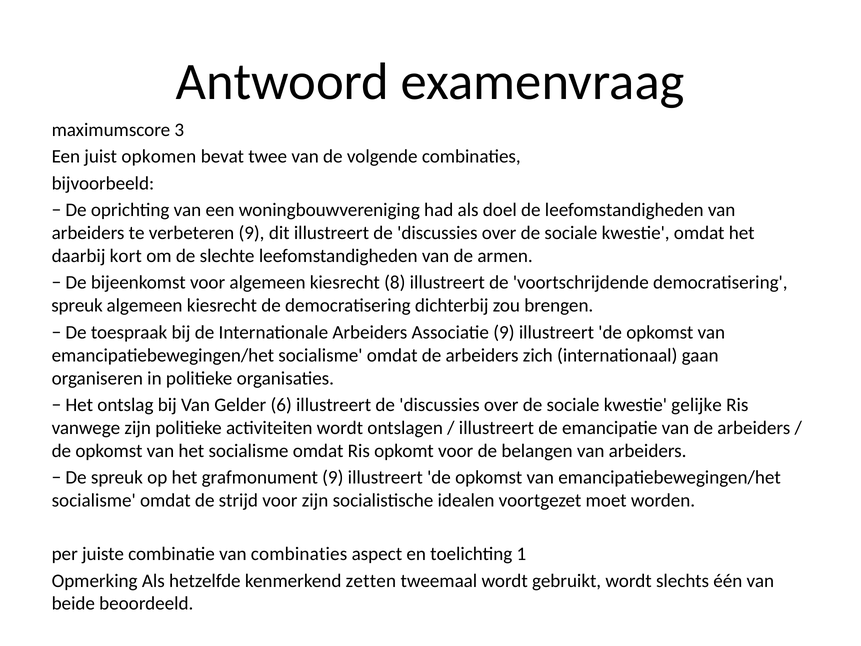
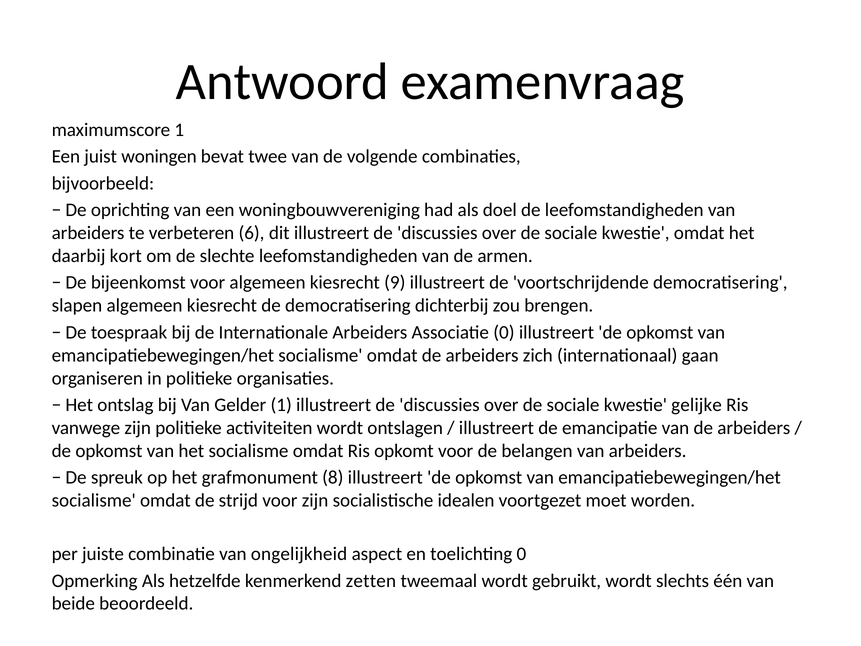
maximumscore 3: 3 -> 1 (179, 130)
opkomen: opkomen -> woningen (159, 157)
verbeteren 9: 9 -> 6 (252, 233)
8: 8 -> 9 (395, 283)
spreuk: spreuk -> slapen (77, 305)
Associatie 9: 9 -> 0 (504, 332)
Gelder 6: 6 -> 1 (281, 405)
grafmonument 9: 9 -> 8 (333, 477)
van combinaties: combinaties -> ongelijkheid (299, 554)
toelichting 1: 1 -> 0 (521, 554)
